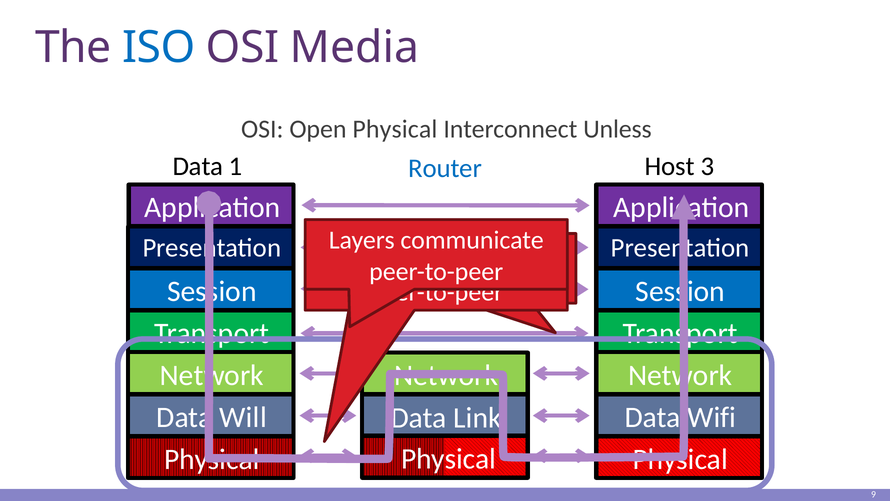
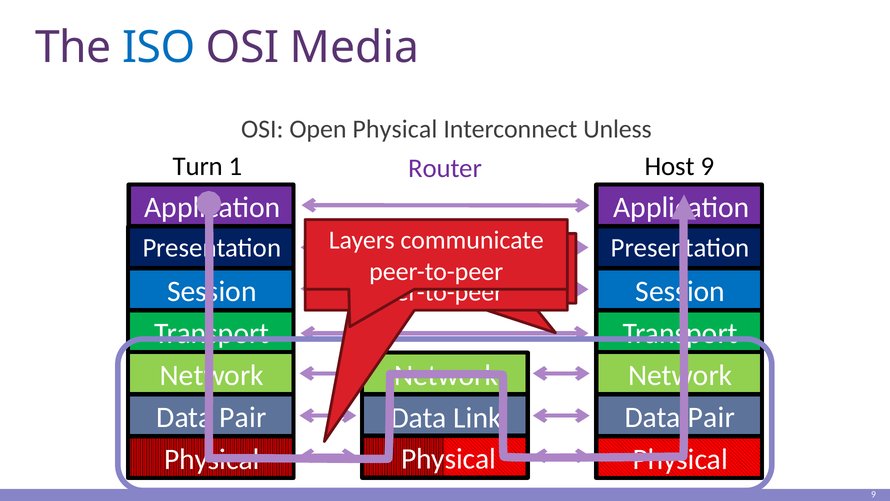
Data: Data -> Turn (198, 166)
Router colour: blue -> purple (445, 168)
Host 3: 3 -> 9 (708, 166)
Will: Will -> Pair (243, 417)
Wifi: Wifi -> Pair (711, 417)
